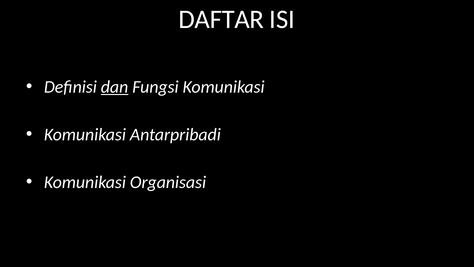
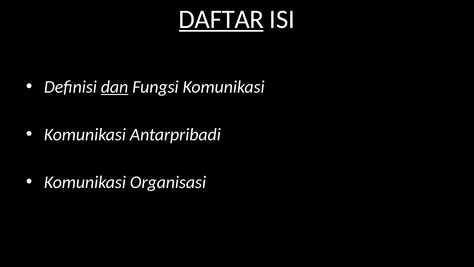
DAFTAR underline: none -> present (221, 19)
